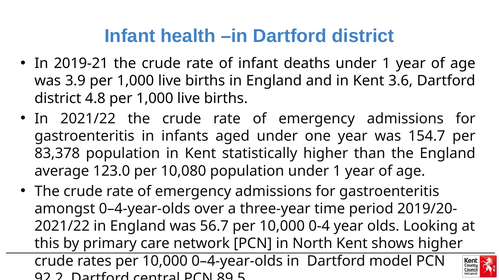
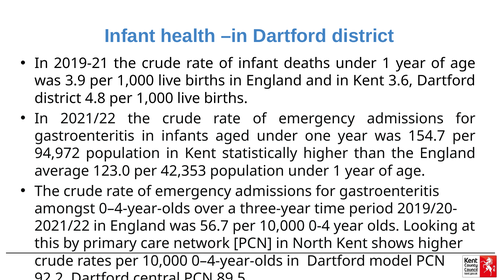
83,378: 83,378 -> 94,972 (57, 154)
10,080: 10,080 -> 42,353 (183, 171)
